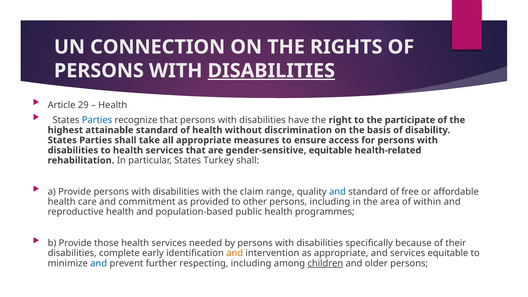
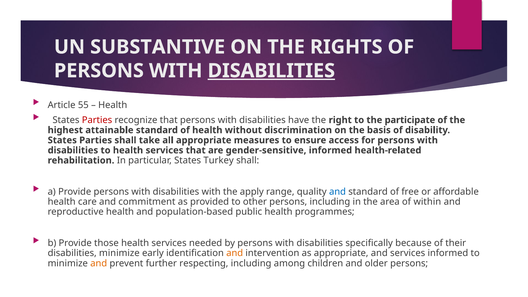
CONNECTION: CONNECTION -> SUBSTANTIVE (158, 47)
29: 29 -> 55 (83, 105)
Parties colour: blue -> red (97, 120)
gender-sensitive equitable: equitable -> informed (330, 150)
claim: claim -> apply (252, 192)
disabilities complete: complete -> minimize (119, 253)
services equitable: equitable -> informed (448, 253)
and colour: blue -> orange (99, 263)
children underline: present -> none (325, 263)
